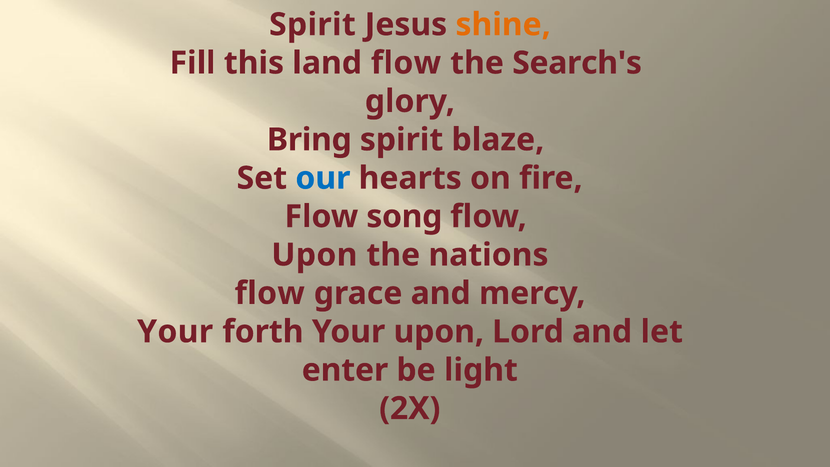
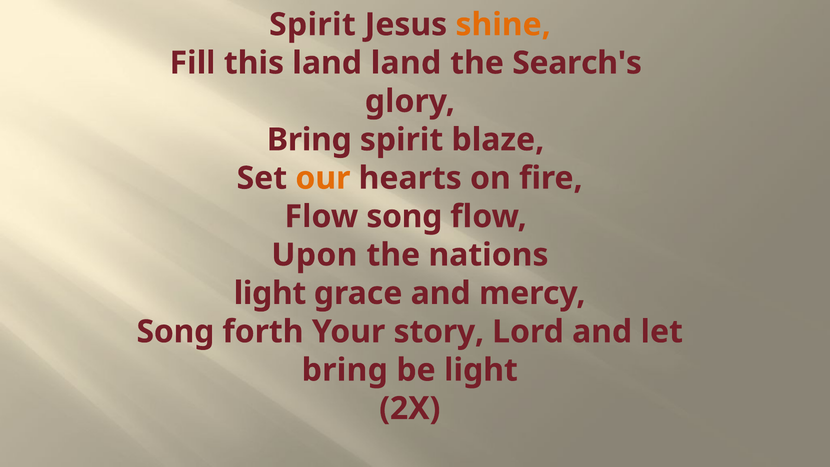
land flow: flow -> land (406, 63)
our colour: blue -> orange (323, 178)
flow: flow -> light (270, 293)
Your: Your -> Song (175, 332)
Your upon: upon -> story (439, 332)
enter: enter -> bring (345, 370)
